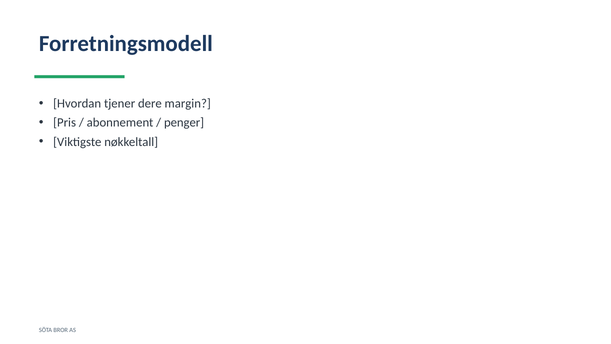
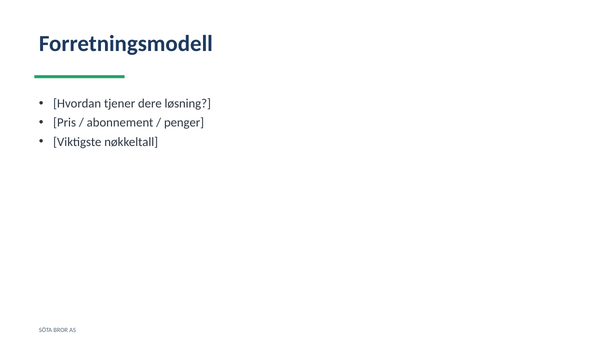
margin: margin -> løsning (188, 103)
